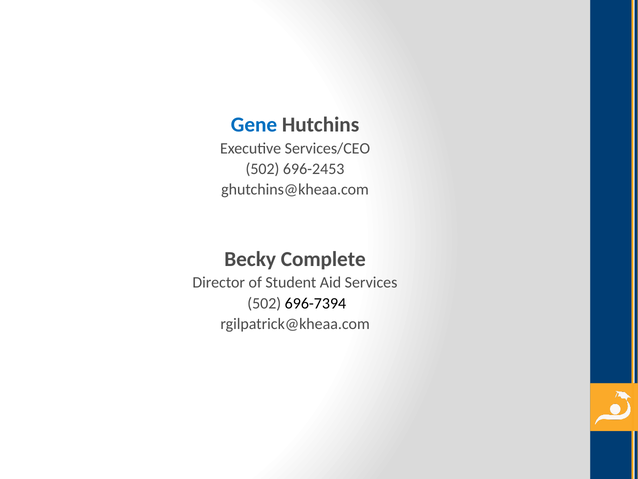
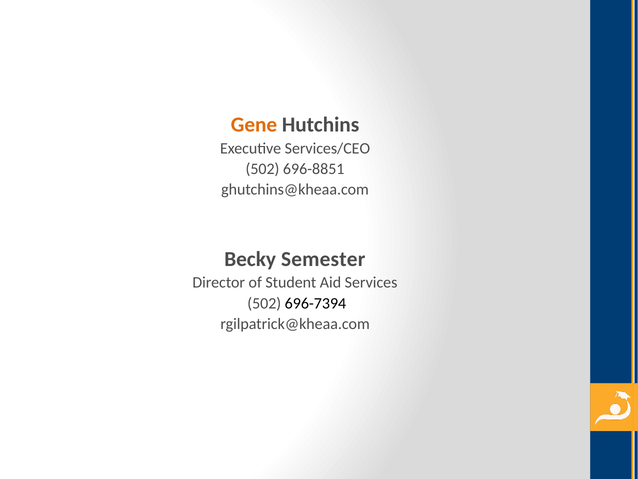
Gene colour: blue -> orange (254, 125)
696-2453: 696-2453 -> 696-8851 (314, 169)
Complete: Complete -> Semester (323, 259)
